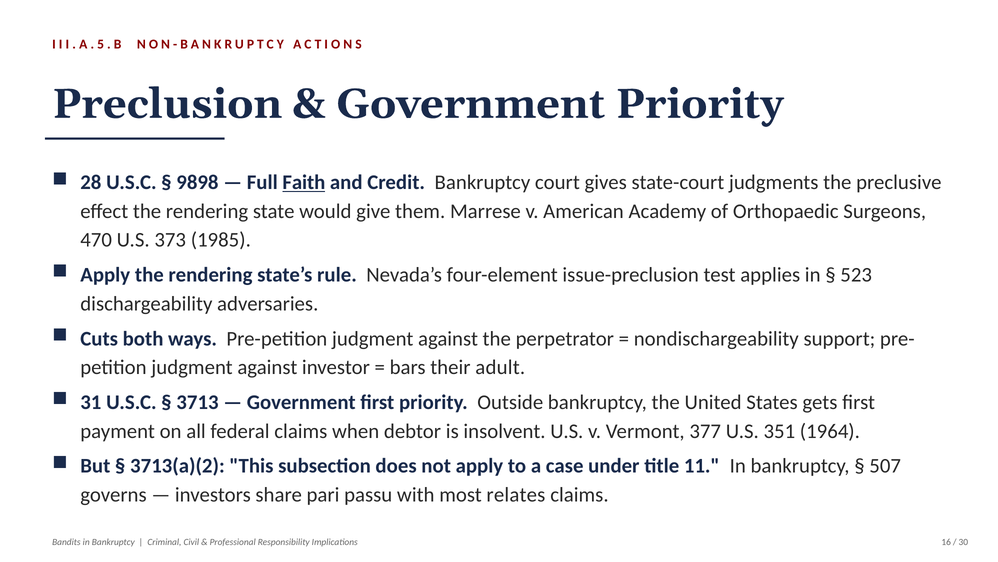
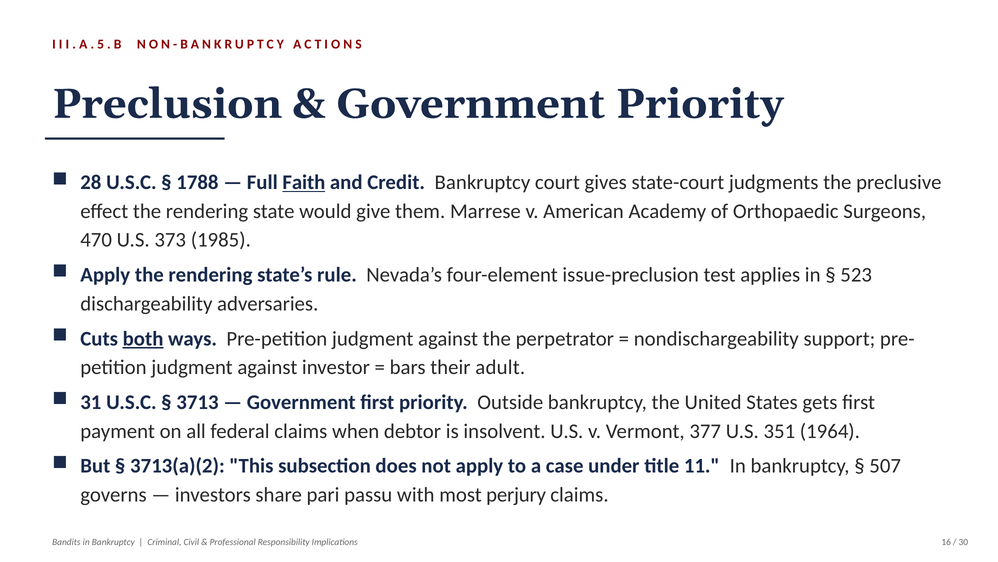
9898: 9898 -> 1788 (197, 182)
both underline: none -> present (143, 338)
relates: relates -> perjury (516, 494)
